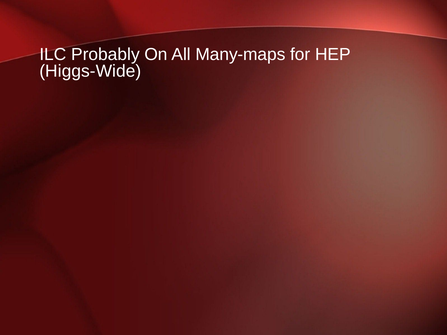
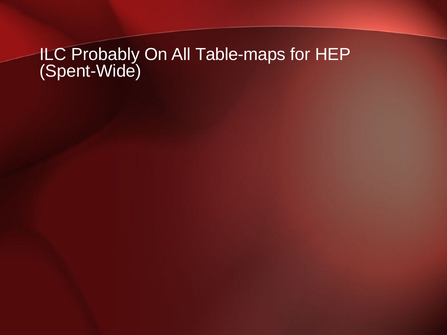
Many-maps: Many-maps -> Table-maps (241, 54)
Higgs-Wide: Higgs-Wide -> Spent-Wide (90, 71)
